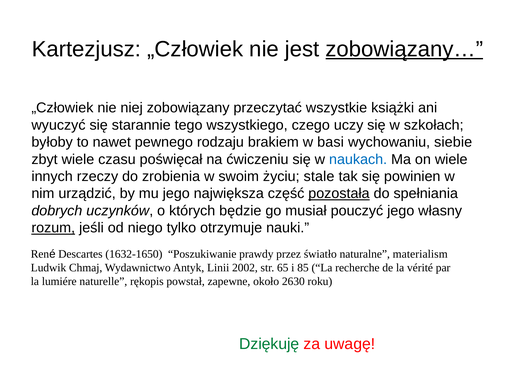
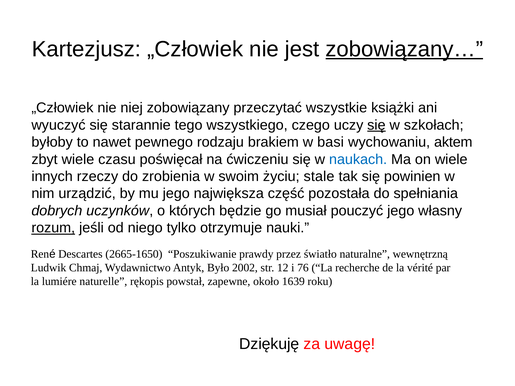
się underline: none -> present (376, 125)
siebie: siebie -> aktem (453, 142)
pozostała underline: present -> none (339, 194)
1632-1650: 1632-1650 -> 2665-1650 (134, 254)
materialism: materialism -> wewnętrzną (420, 254)
Linii: Linii -> Było (218, 268)
65: 65 -> 12 (283, 268)
85: 85 -> 76 (303, 268)
2630: 2630 -> 1639 (293, 282)
Dziękuję colour: green -> black (269, 344)
